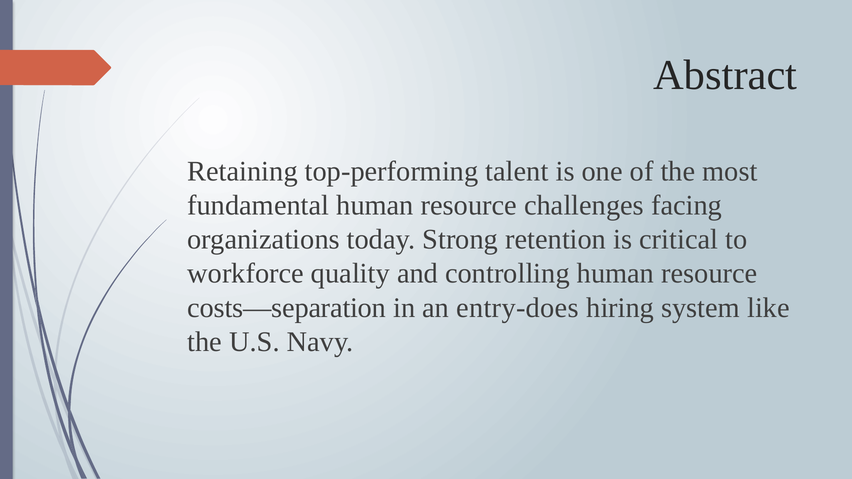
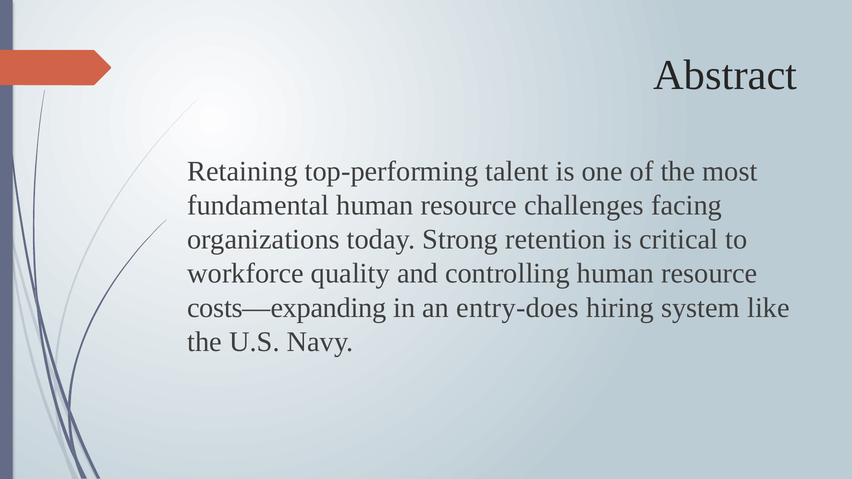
costs—separation: costs—separation -> costs—expanding (287, 308)
